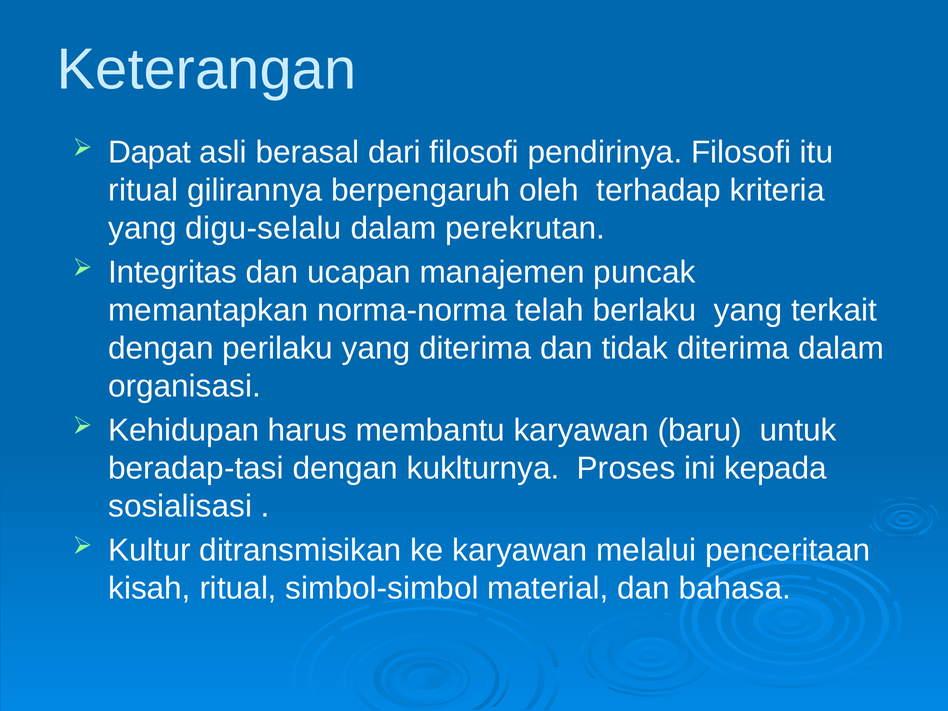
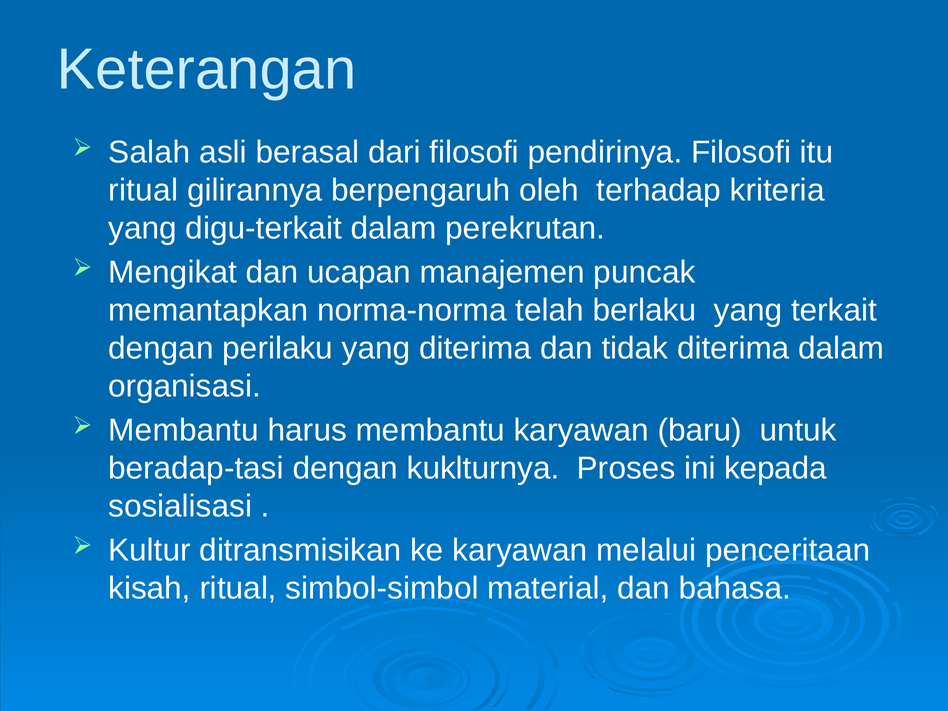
Dapat: Dapat -> Salah (149, 152)
digu-selalu: digu-selalu -> digu-terkait (264, 228)
Integritas: Integritas -> Mengikat (173, 272)
Kehidupan: Kehidupan -> Membantu (184, 430)
